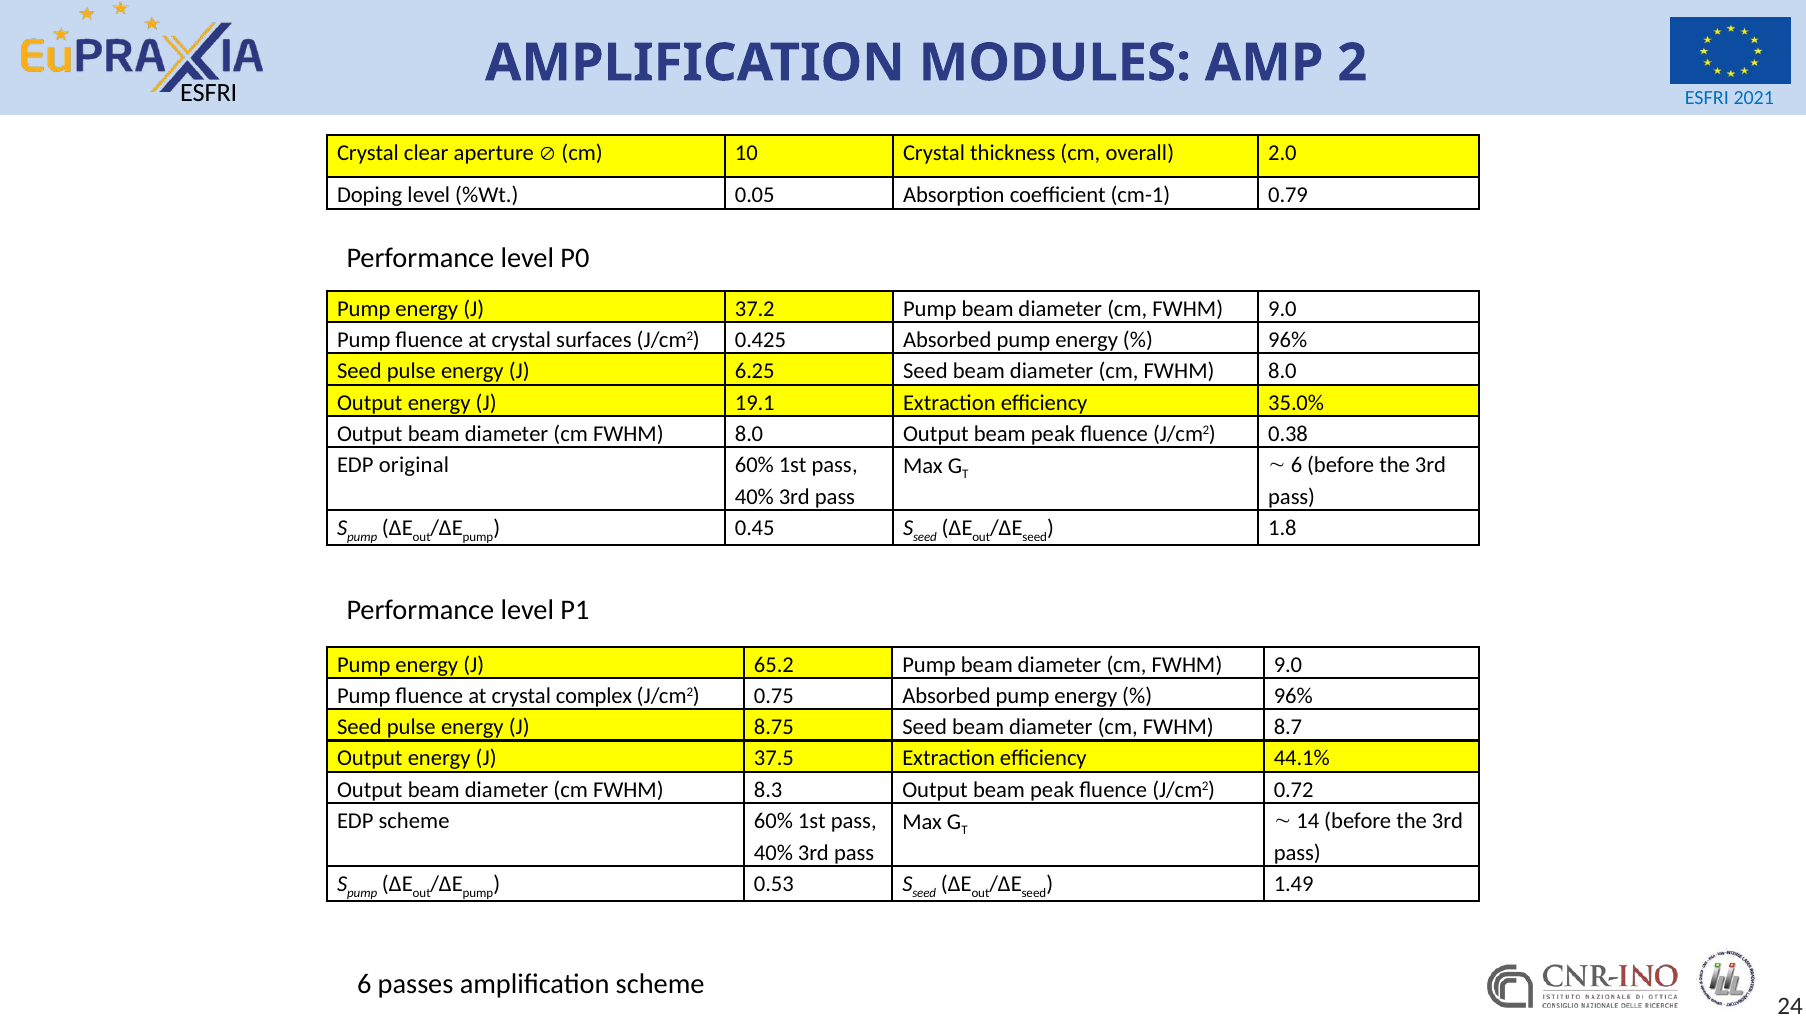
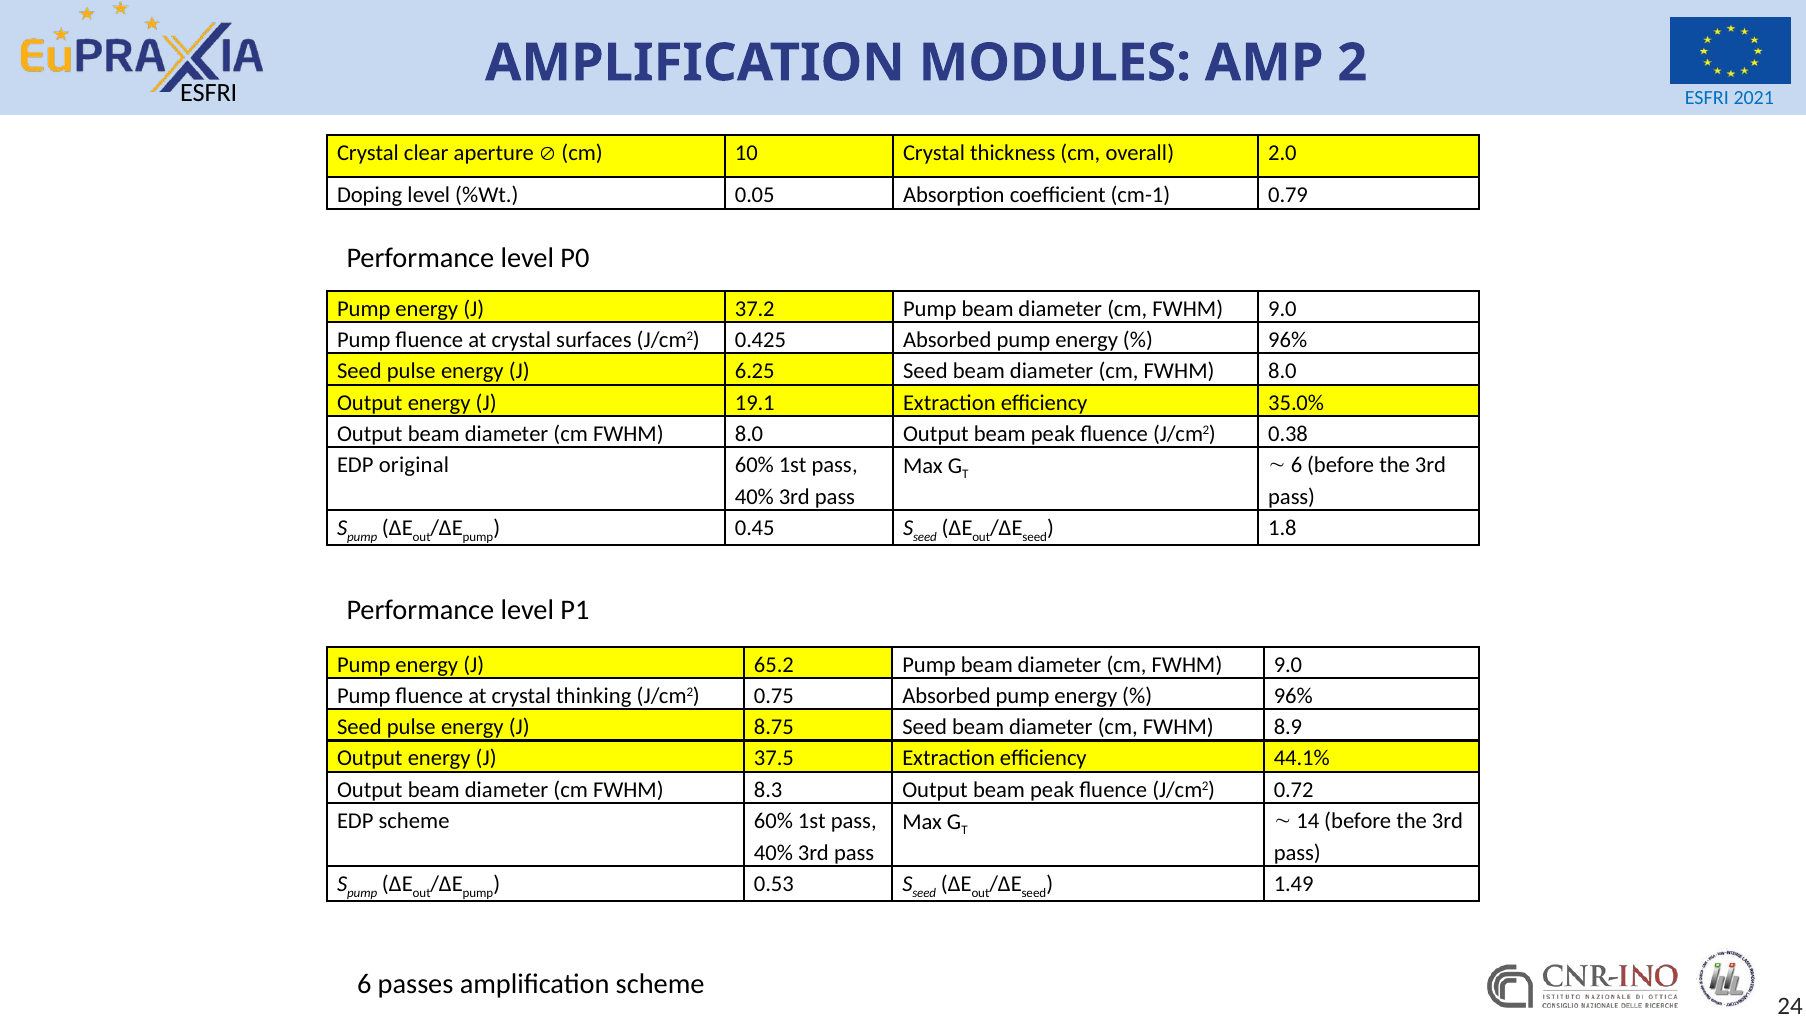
complex: complex -> thinking (594, 696)
8.7: 8.7 -> 8.9 (1288, 727)
